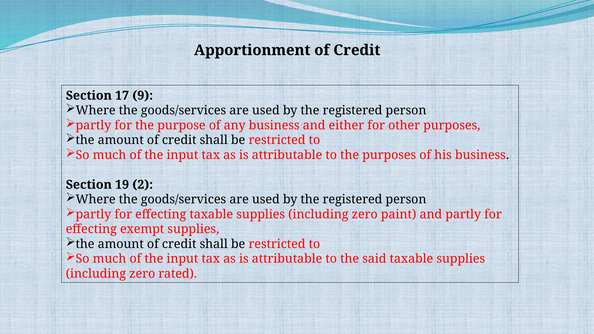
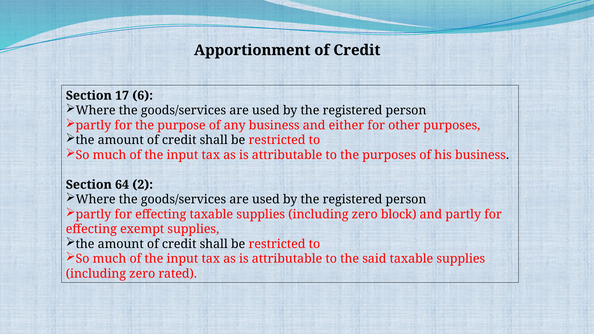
9: 9 -> 6 (143, 96)
19: 19 -> 64 (122, 185)
paint: paint -> block (399, 214)
